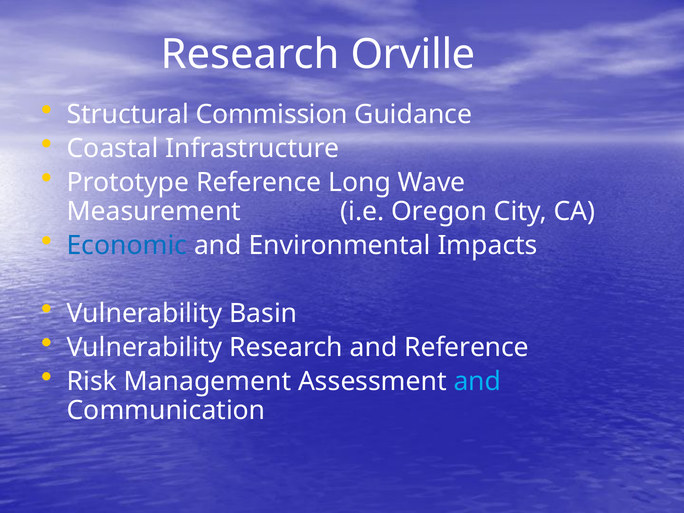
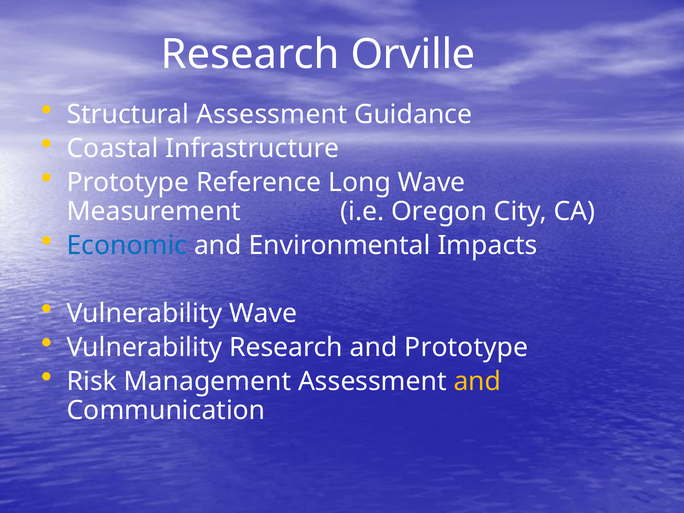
Structural Commission: Commission -> Assessment (272, 115)
Vulnerability Basin: Basin -> Wave (263, 314)
and Reference: Reference -> Prototype (466, 348)
and colour: light blue -> yellow (477, 382)
